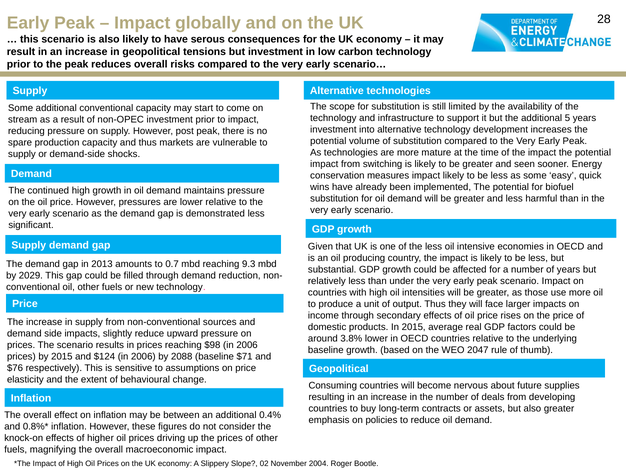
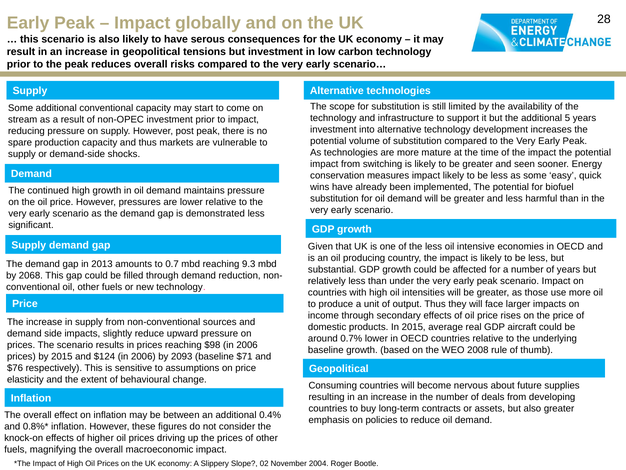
2029: 2029 -> 2068 (31, 275)
factors: factors -> aircraft (522, 327)
3.8%: 3.8% -> 0.7% (351, 338)
2047: 2047 -> 2008 (478, 350)
2088: 2088 -> 2093 (182, 356)
